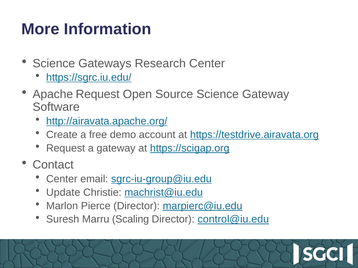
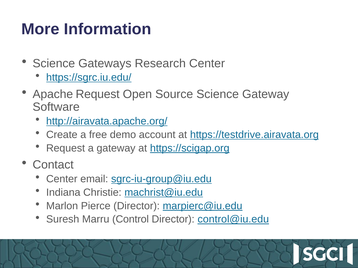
Update: Update -> Indiana (63, 193)
Scaling: Scaling -> Control (131, 220)
